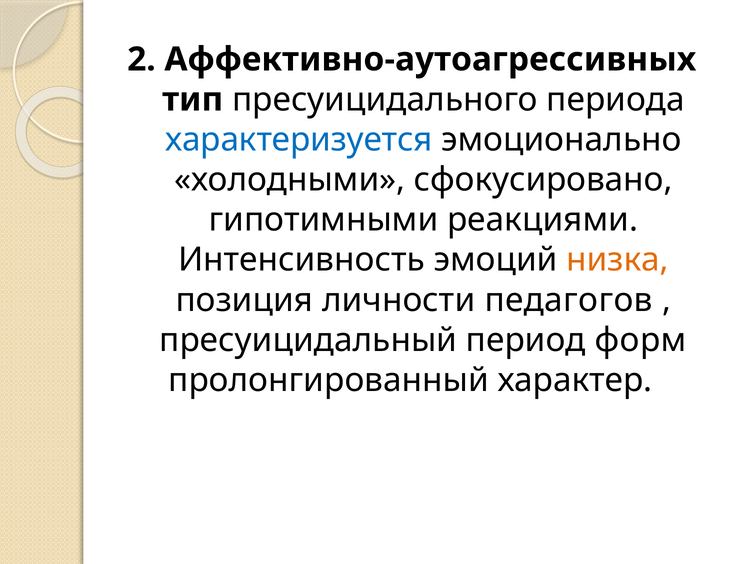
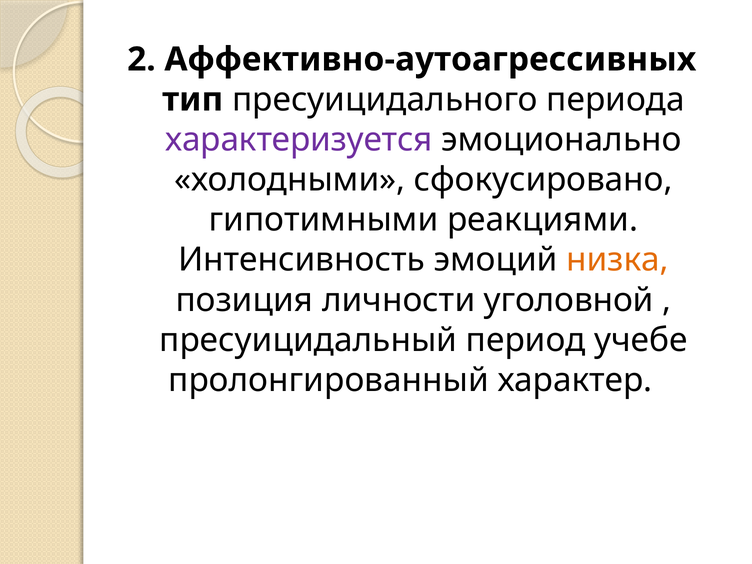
характеризуется colour: blue -> purple (299, 140)
педагогов: педагогов -> уголовной (569, 300)
форм: форм -> учебе (641, 340)
